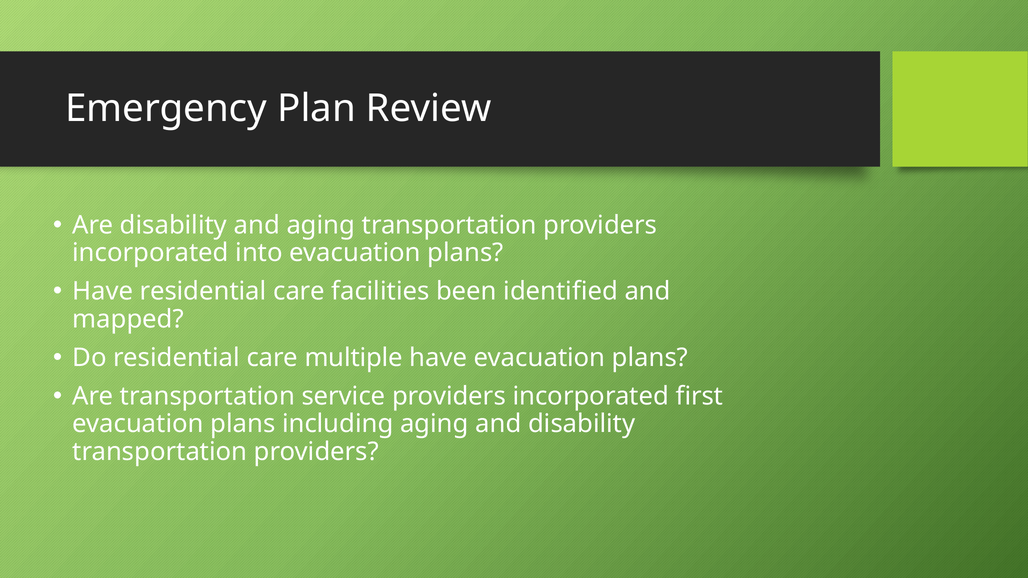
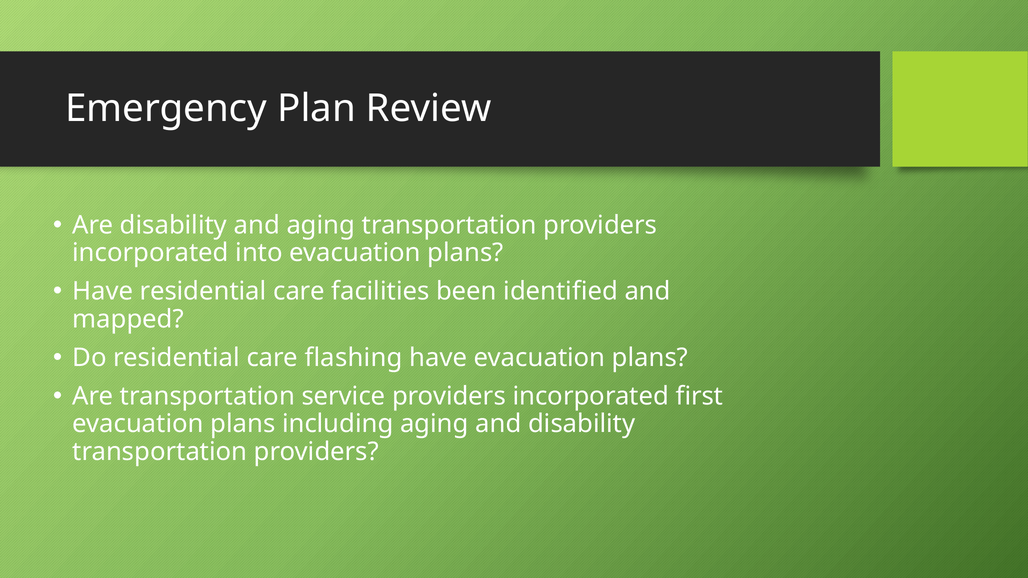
multiple: multiple -> flashing (354, 358)
